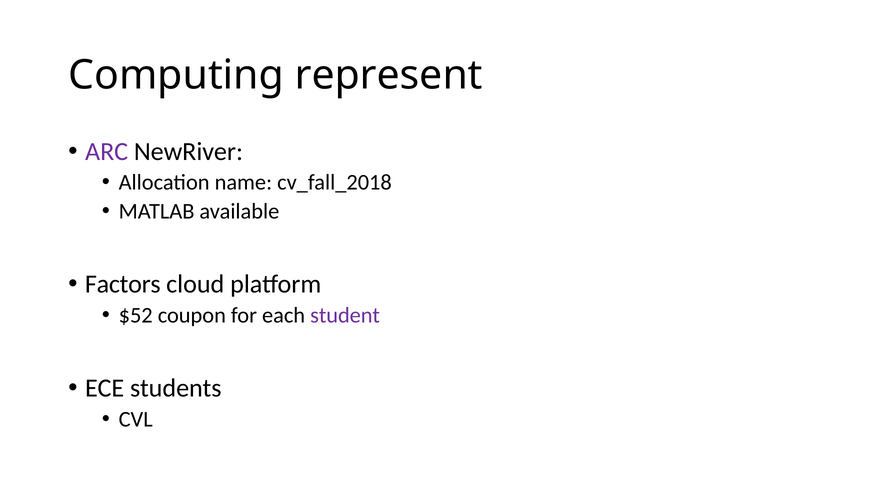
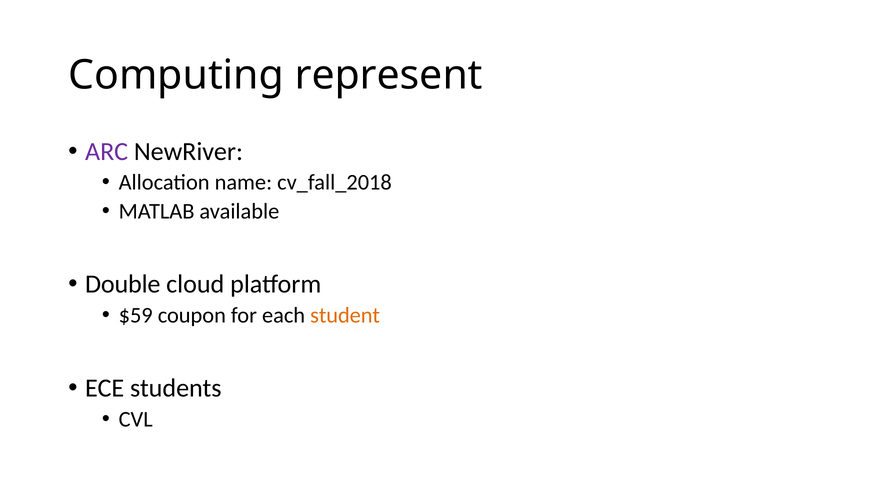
Factors: Factors -> Double (123, 284)
$52: $52 -> $59 (136, 315)
student colour: purple -> orange (345, 315)
